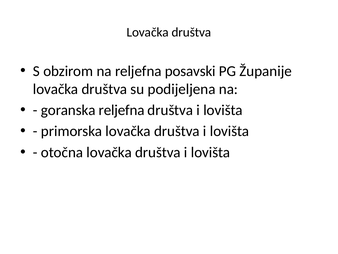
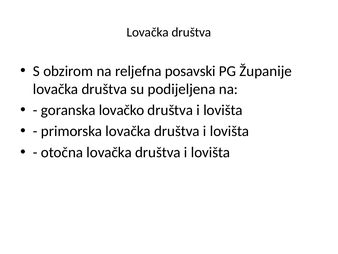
goranska reljefna: reljefna -> lovačko (122, 110)
